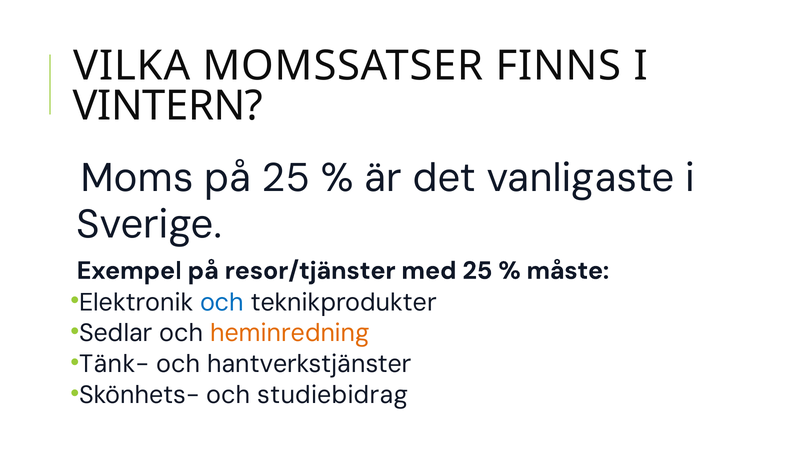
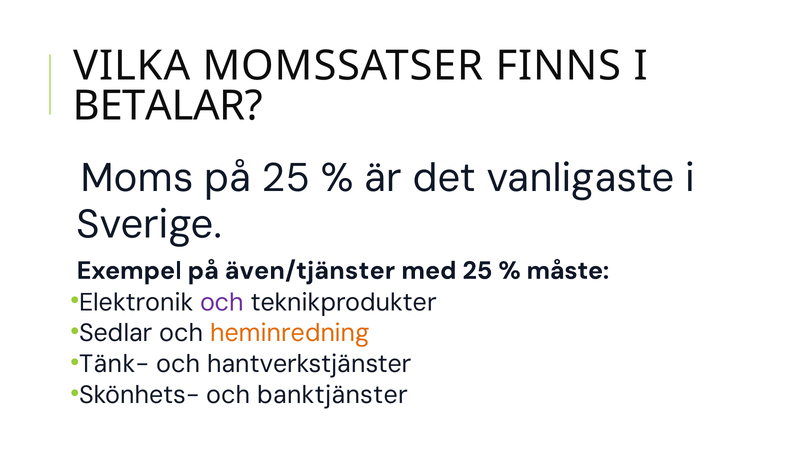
VINTERN: VINTERN -> BETALAR (168, 106)
resor/tjänster: resor/tjänster -> även/tjänster (310, 271)
och colour: blue -> purple (222, 302)
studiebidrag: studiebidrag -> banktjänster (333, 395)
